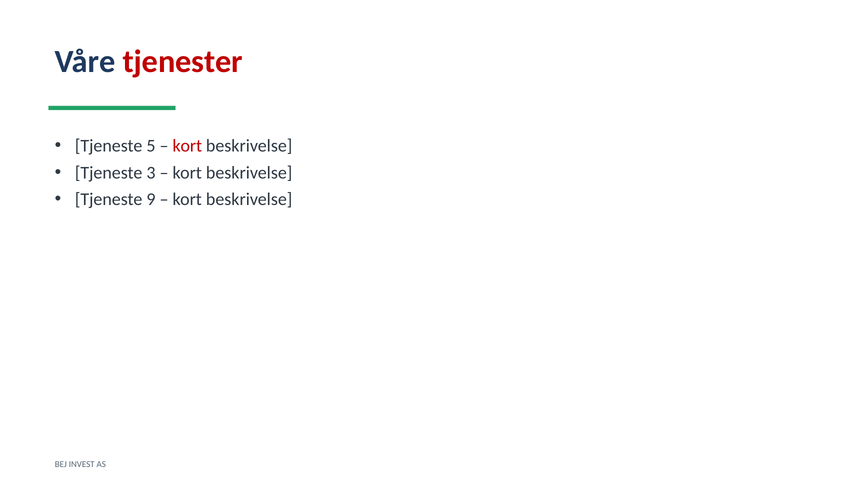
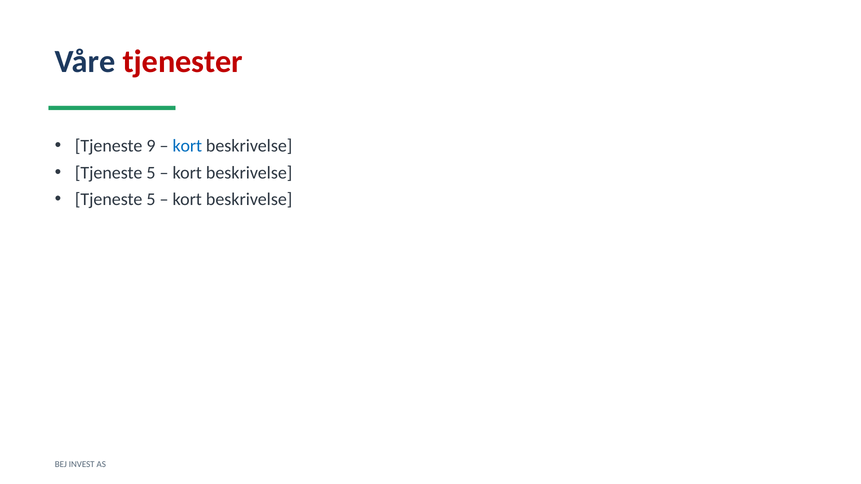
5: 5 -> 9 (151, 146)
kort colour: red -> blue (187, 146)
3: 3 -> 5 (151, 173)
9: 9 -> 5 (151, 200)
